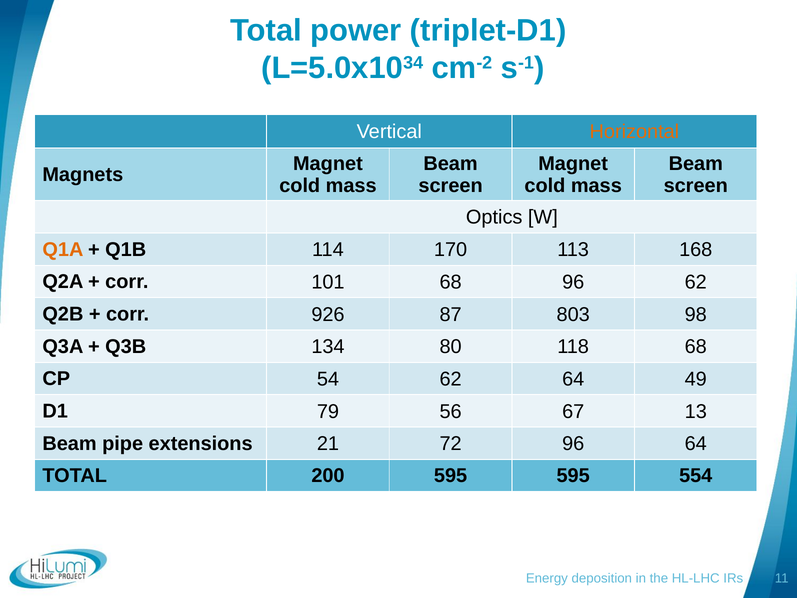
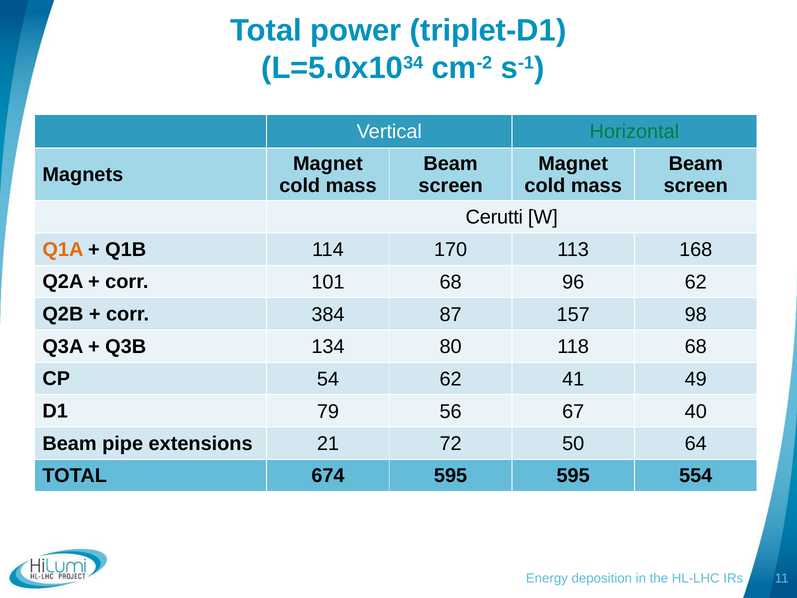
Horizontal colour: orange -> green (634, 132)
Optics: Optics -> Cerutti (494, 217)
926: 926 -> 384 (328, 314)
803: 803 -> 157 (573, 314)
62 64: 64 -> 41 (573, 379)
13: 13 -> 40 (696, 411)
72 96: 96 -> 50 (573, 444)
200: 200 -> 674 (328, 476)
